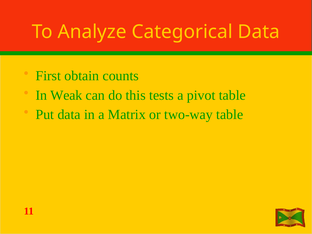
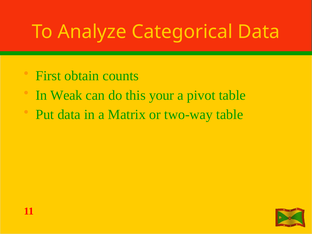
tests: tests -> your (162, 95)
